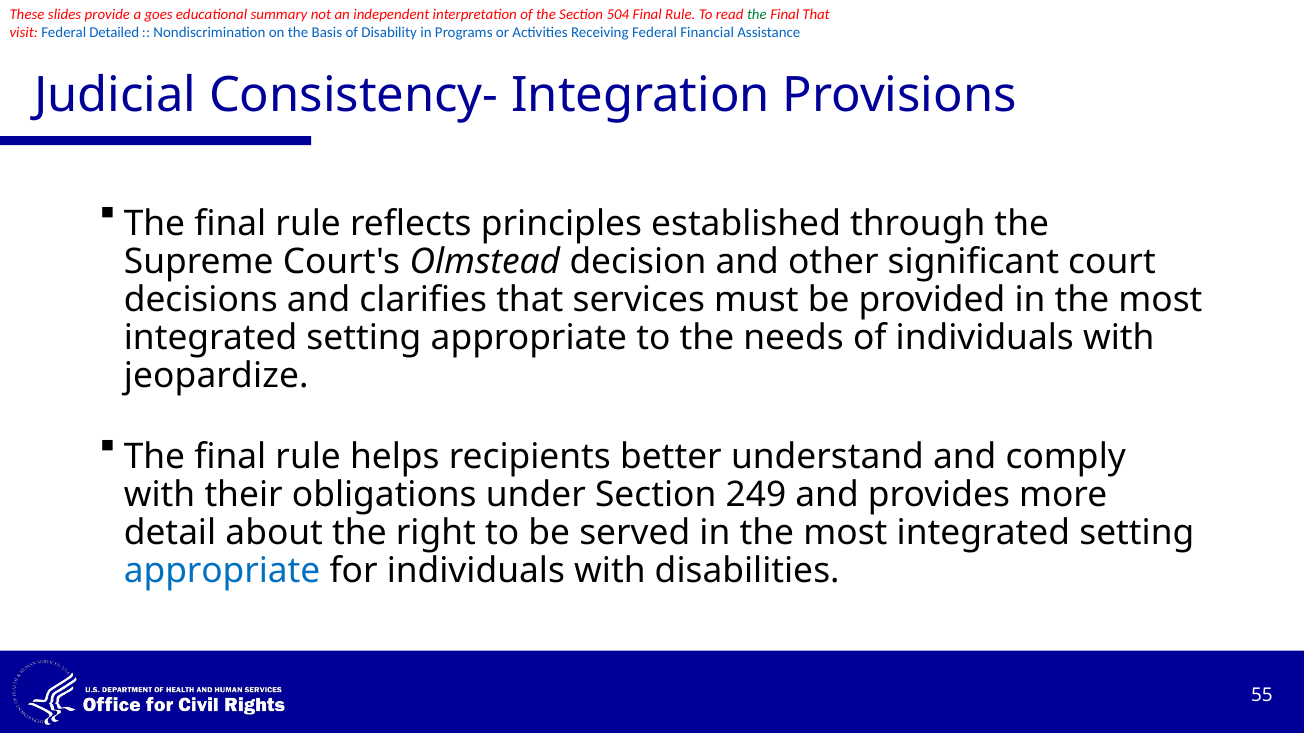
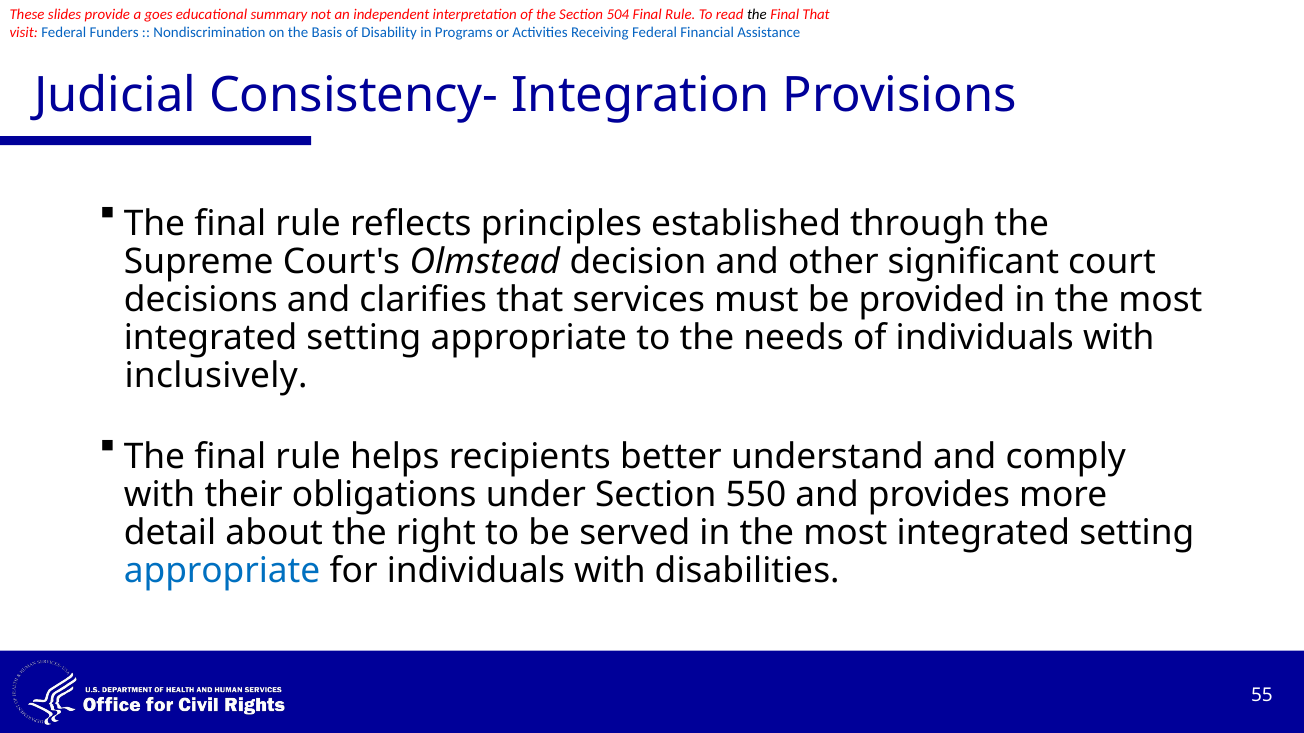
the colour: green -> black (757, 15)
Detailed: Detailed -> Funders (114, 33)
jeopardize: jeopardize -> inclusively (216, 376)
249: 249 -> 550 (756, 495)
